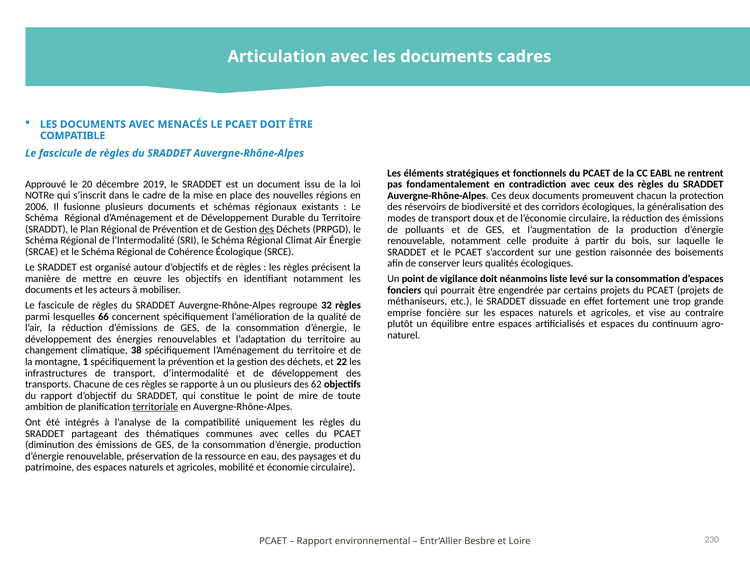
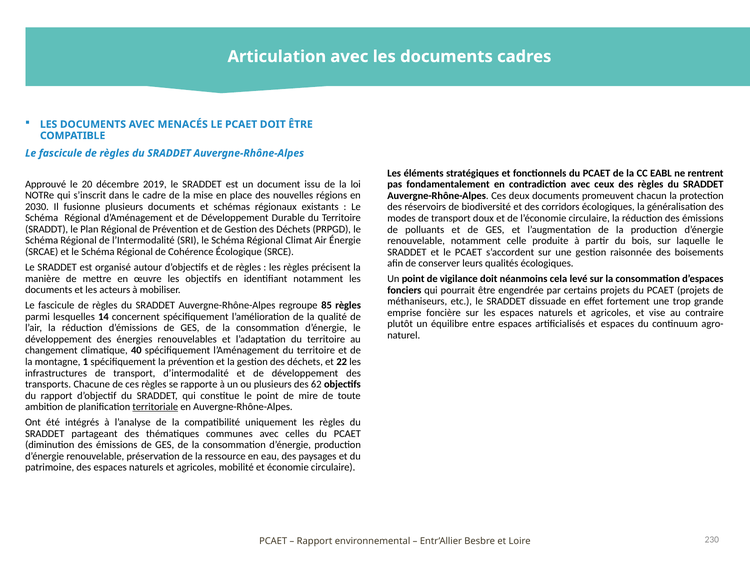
2006: 2006 -> 2030 (37, 207)
des underline: present -> none (267, 229)
liste: liste -> cela (559, 279)
32: 32 -> 85 (327, 305)
66: 66 -> 14 (103, 316)
38: 38 -> 40 (136, 350)
